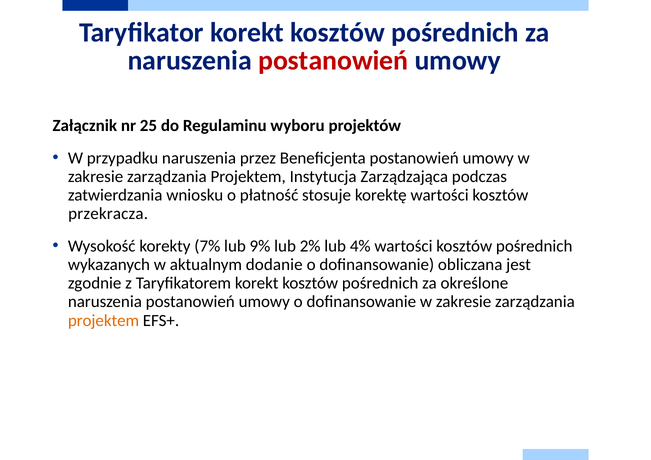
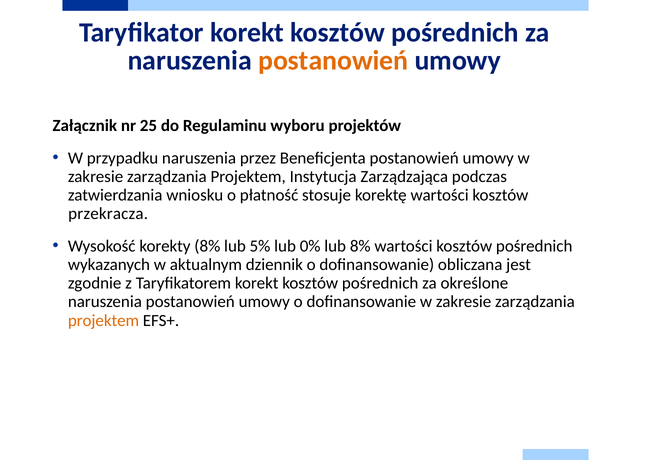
postanowień colour: red -> orange (333, 61)
korekty 7%: 7% -> 8% (207, 246)
9%: 9% -> 5% (260, 246)
2%: 2% -> 0% (310, 246)
lub 4%: 4% -> 8% (360, 246)
dodanie: dodanie -> dziennik (274, 265)
